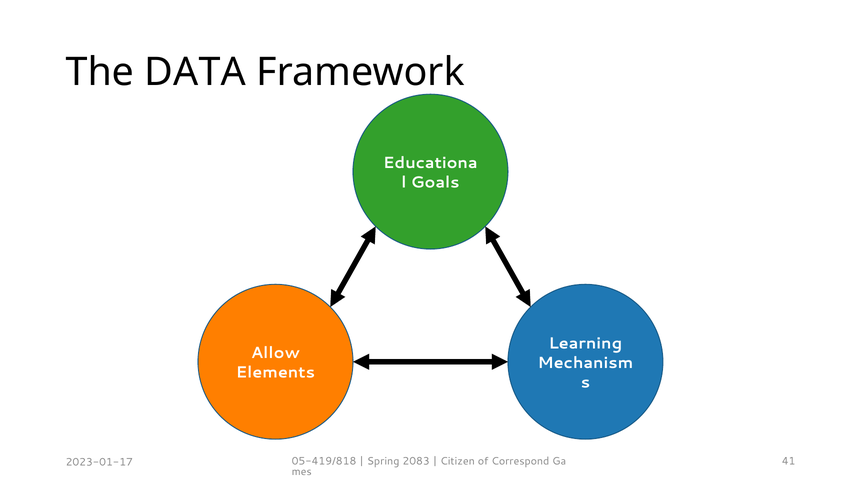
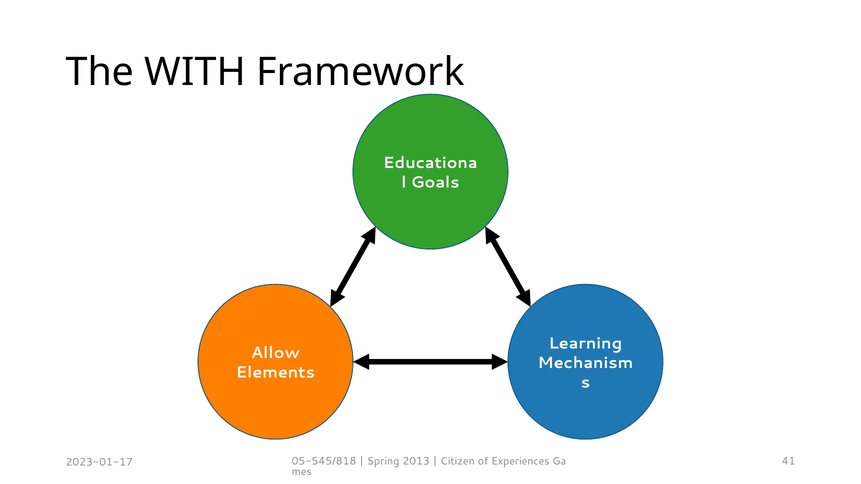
DATA: DATA -> WITH (195, 72)
05-419/818: 05-419/818 -> 05-545/818 (324, 461)
2083: 2083 -> 2013 (416, 461)
Correspond: Correspond -> Experiences (520, 461)
